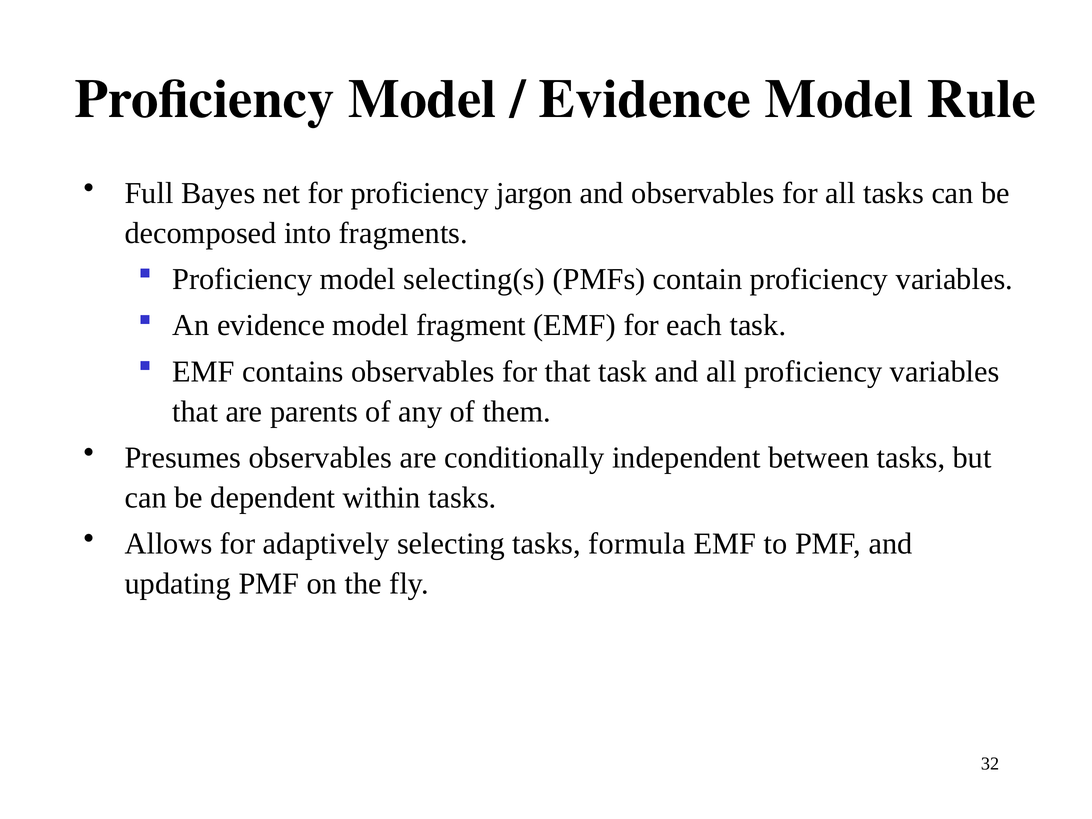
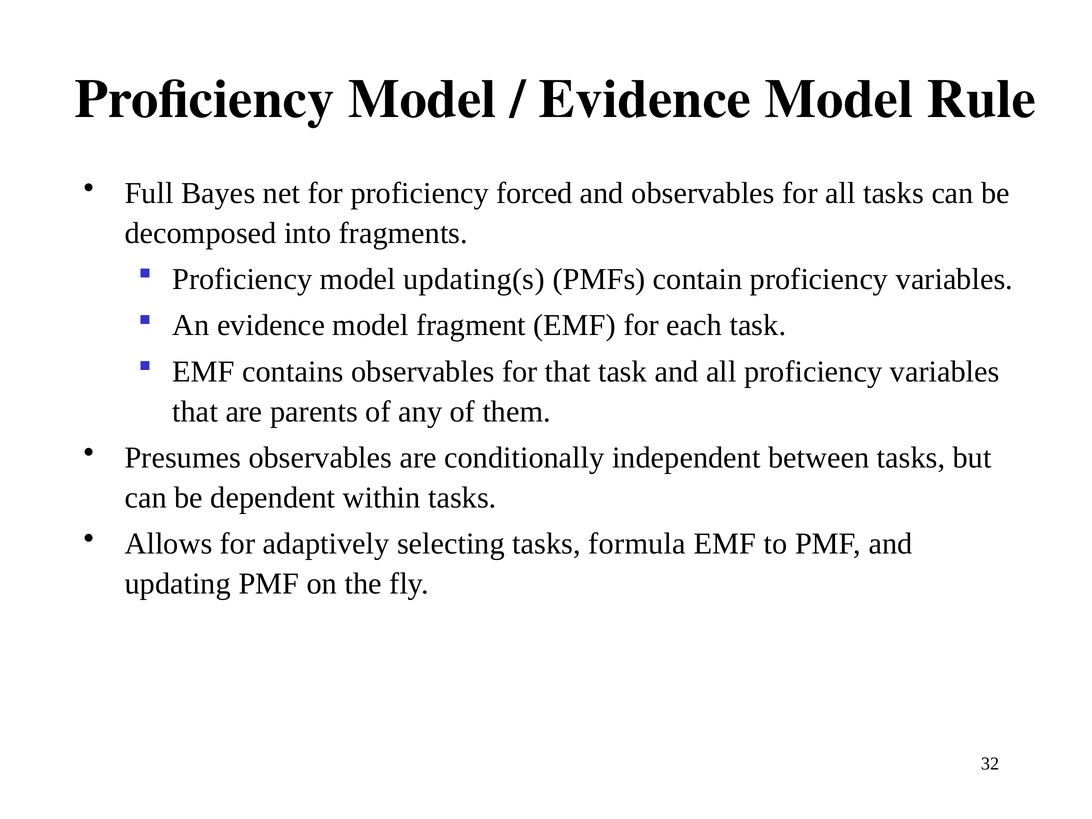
jargon: jargon -> forced (535, 193)
selecting(s: selecting(s -> updating(s (474, 279)
